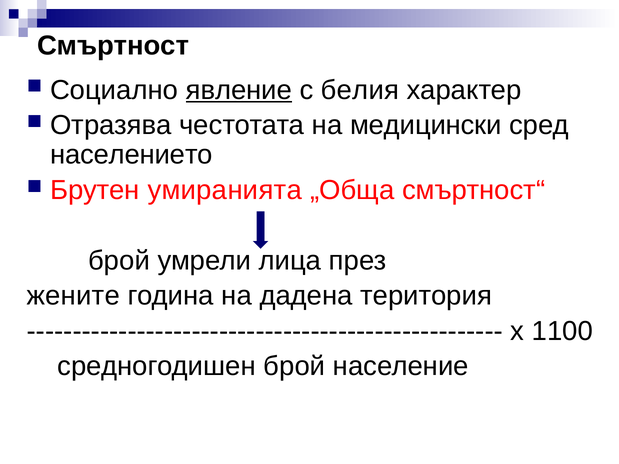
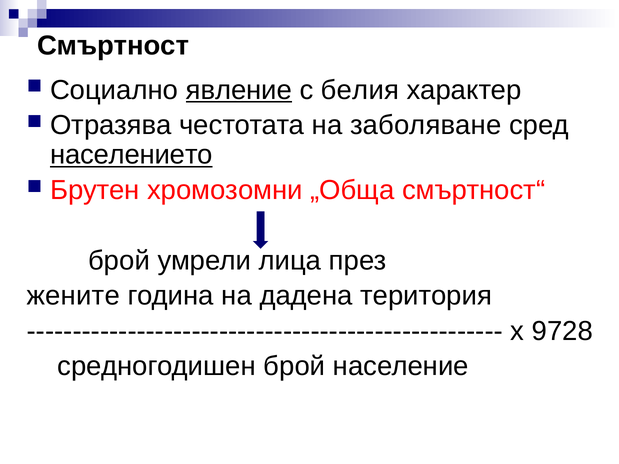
медицински: медицински -> заболяване (426, 125)
населението underline: none -> present (131, 155)
умиранията: умиранията -> хромозомни (225, 190)
1100: 1100 -> 9728 (562, 331)
